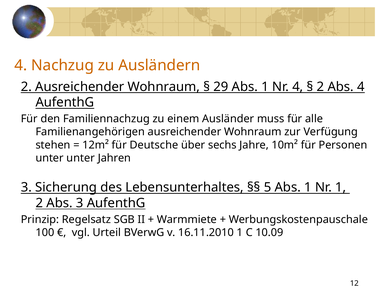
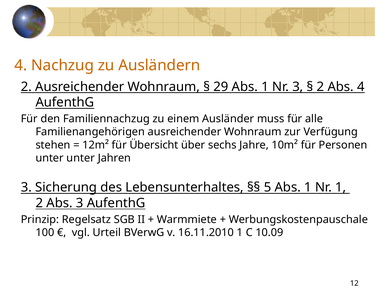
Nr 4: 4 -> 3 (298, 87)
Deutsche: Deutsche -> Übersicht (154, 145)
